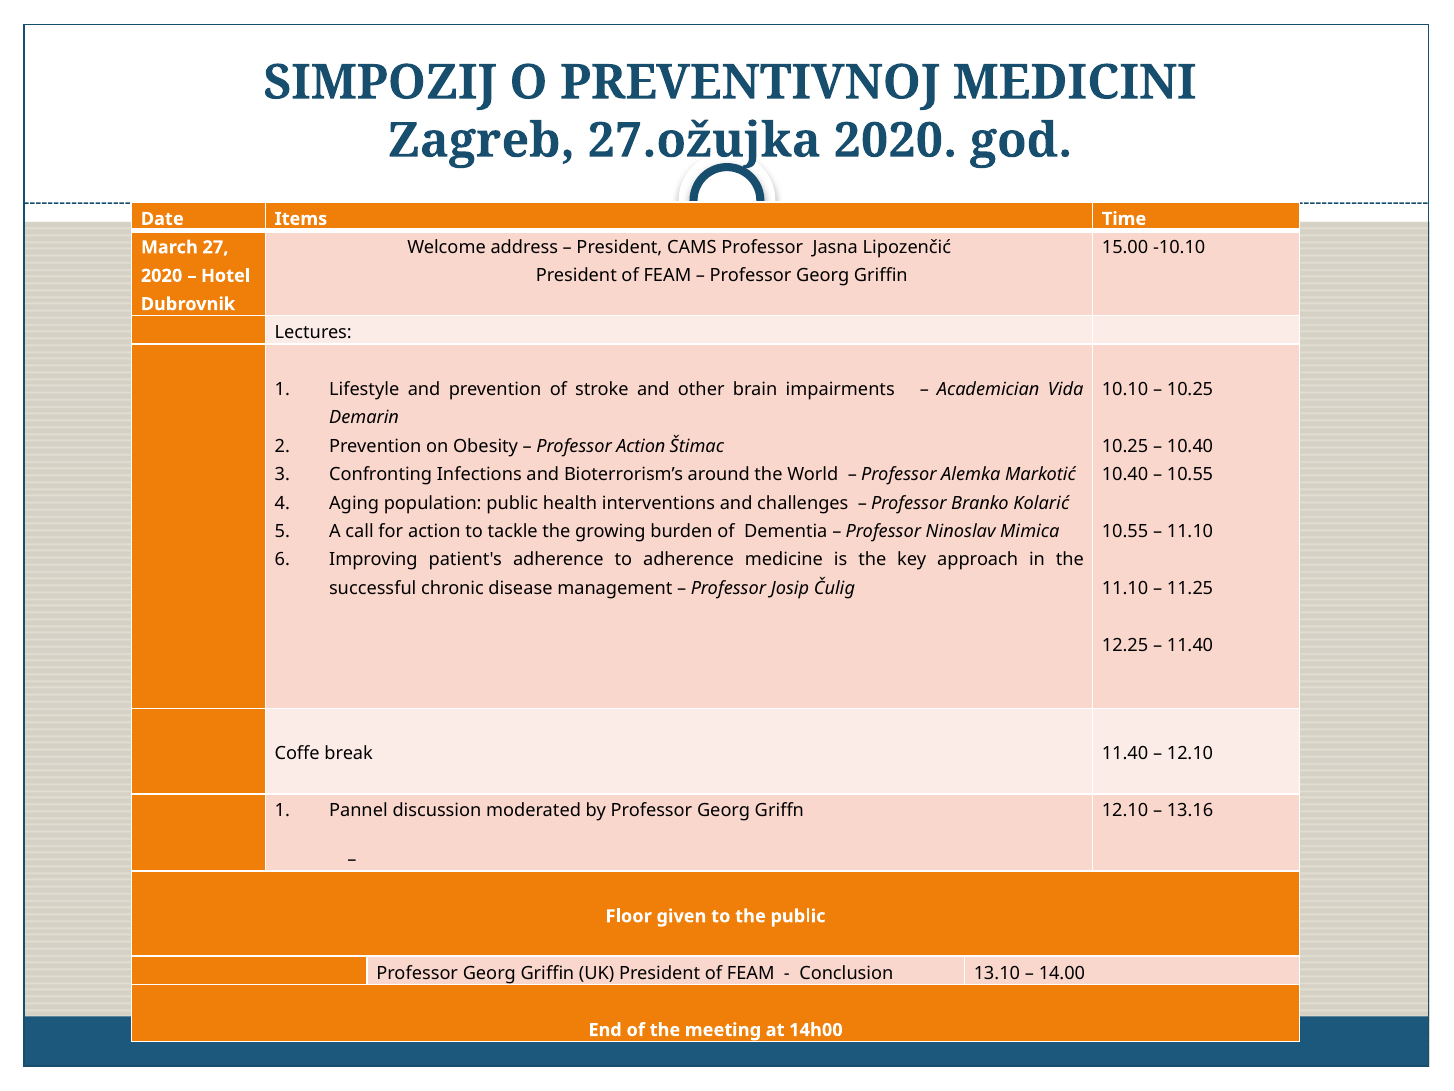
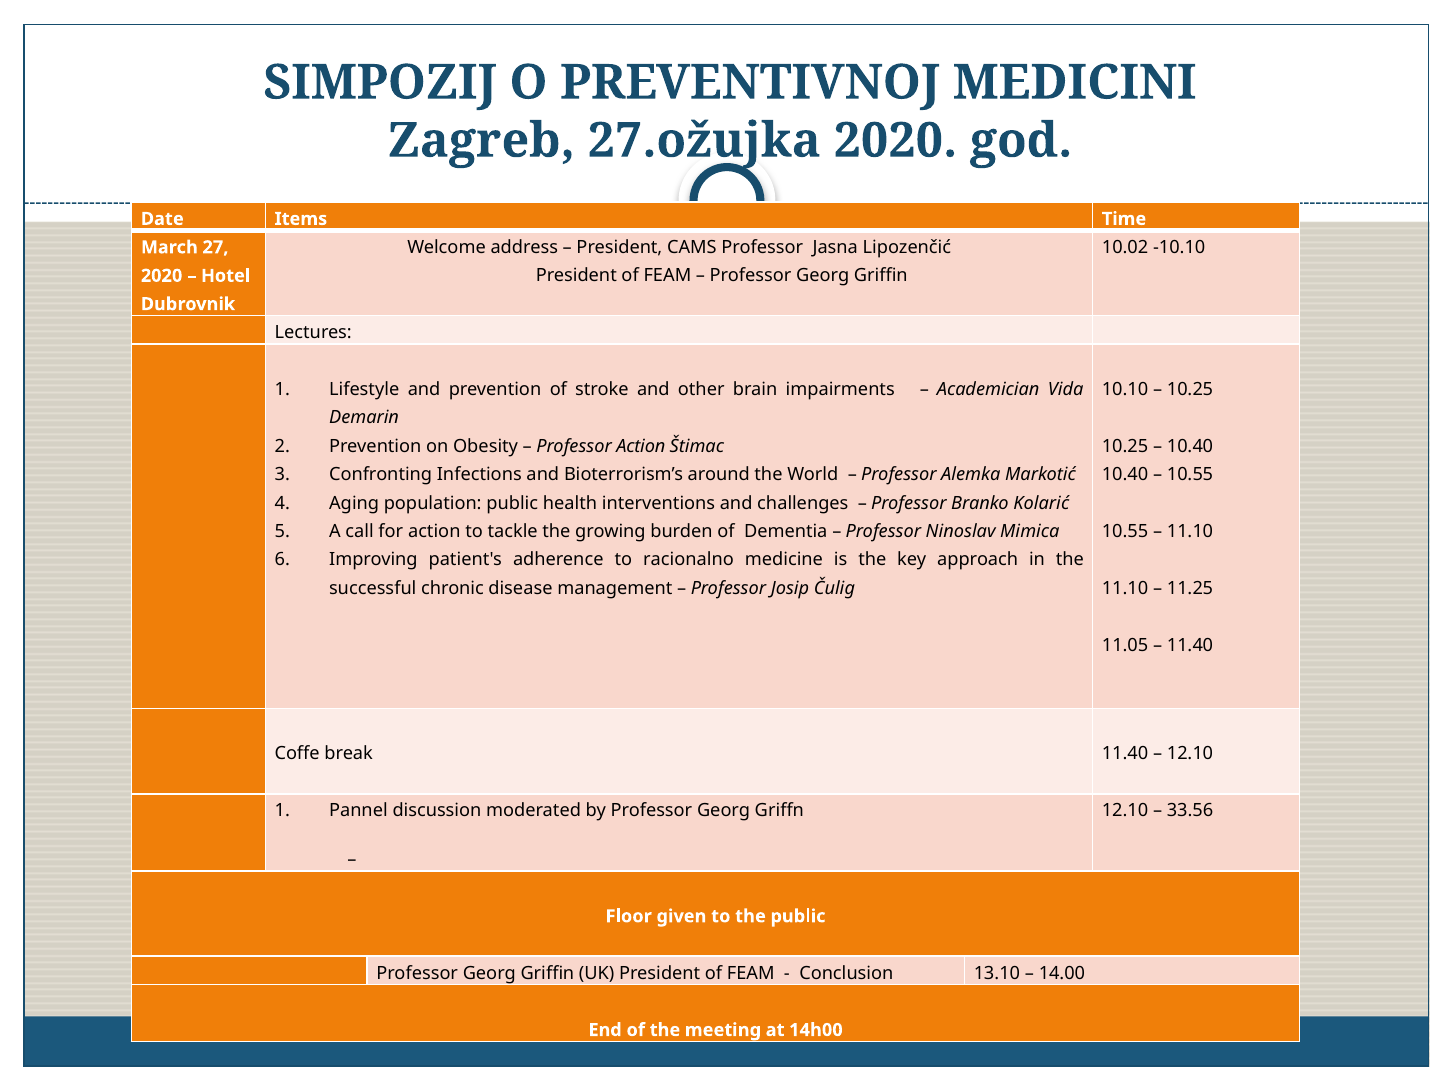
15.00: 15.00 -> 10.02 (1125, 247)
to adherence: adherence -> racionalno (688, 560)
12.25: 12.25 -> 11.05 (1125, 645)
13.16: 13.16 -> 33.56 (1190, 810)
